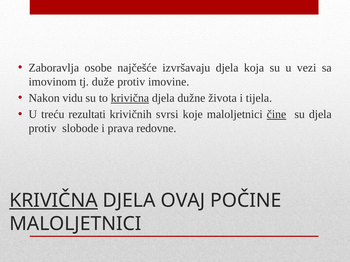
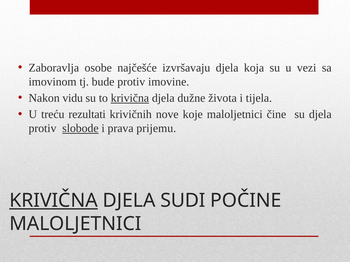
duže: duže -> bude (103, 82)
svrsi: svrsi -> nove (167, 115)
čine underline: present -> none (276, 115)
slobode underline: none -> present (80, 129)
redovne: redovne -> prijemu (156, 129)
OVAJ: OVAJ -> SUDI (183, 201)
